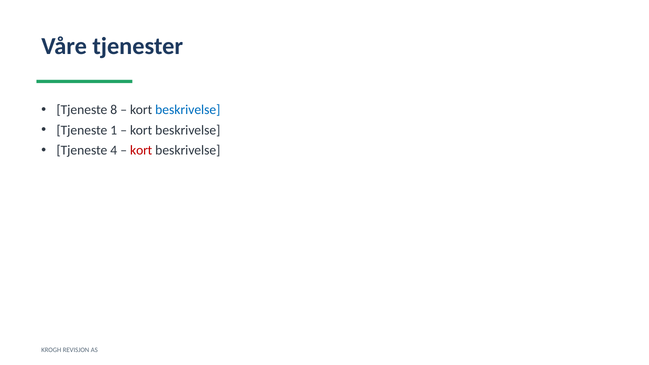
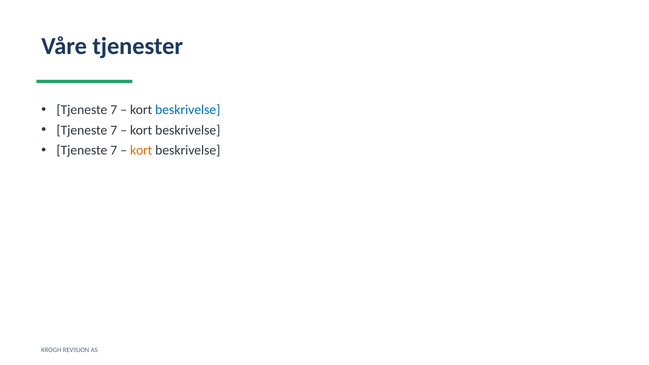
8: 8 -> 7 (114, 110)
1: 1 -> 7 (114, 130)
4: 4 -> 7 (114, 151)
kort colour: red -> orange (141, 151)
